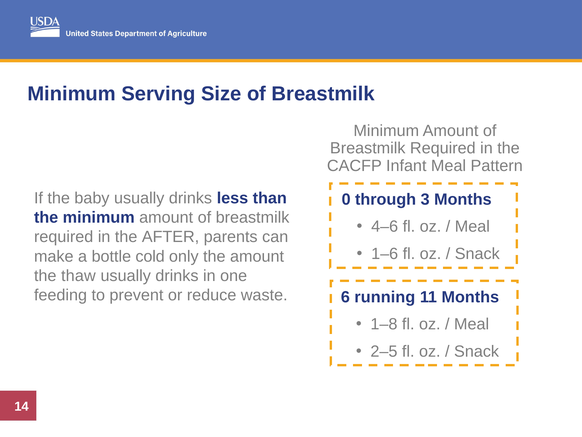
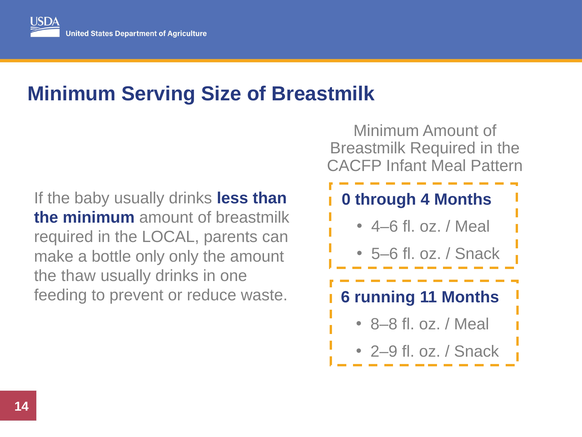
3: 3 -> 4 (425, 199)
AFTER: AFTER -> LOCAL (171, 237)
1–6: 1–6 -> 5–6 (385, 253)
bottle cold: cold -> only (150, 256)
1–8: 1–8 -> 8–8 (384, 324)
2–5: 2–5 -> 2–9 (384, 351)
